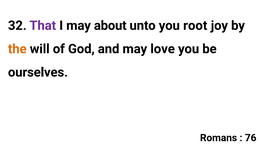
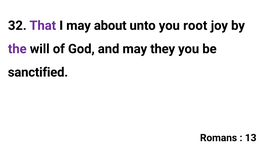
the colour: orange -> purple (17, 49)
love: love -> they (163, 49)
ourselves: ourselves -> sanctified (38, 72)
76: 76 -> 13 (251, 138)
